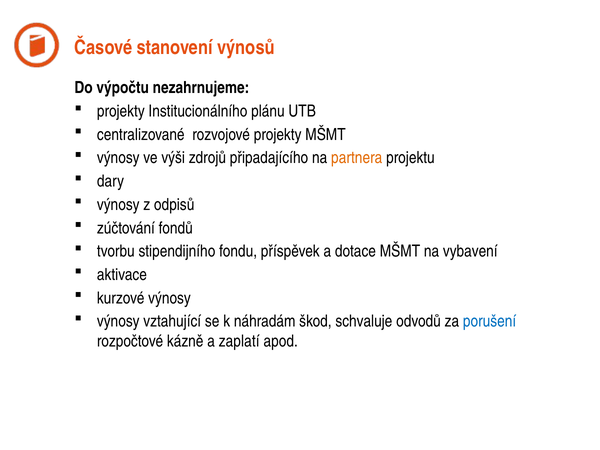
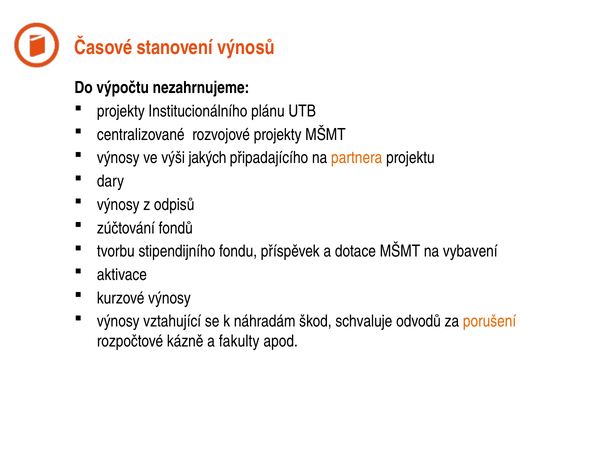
zdrojů: zdrojů -> jakých (208, 158)
porušení colour: blue -> orange (490, 321)
zaplatí: zaplatí -> fakulty (239, 341)
